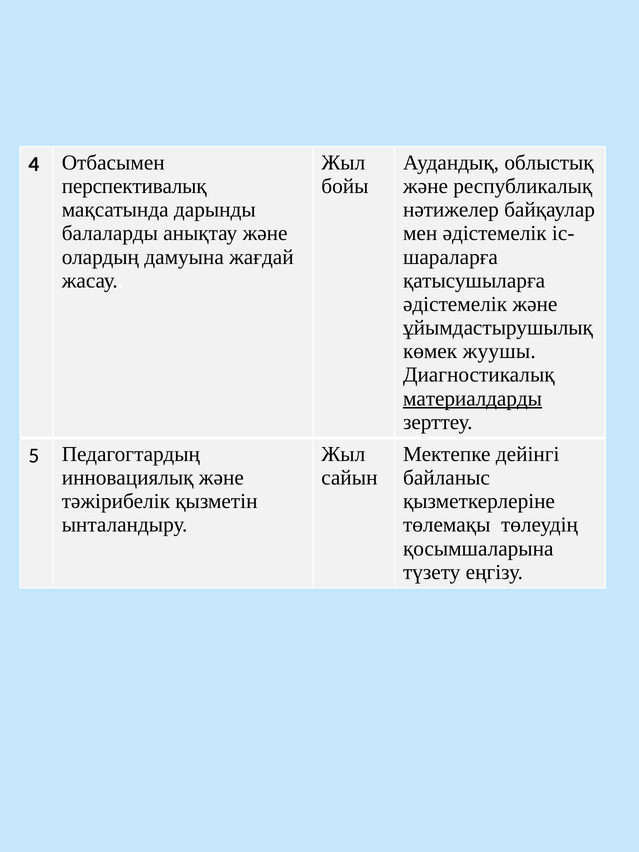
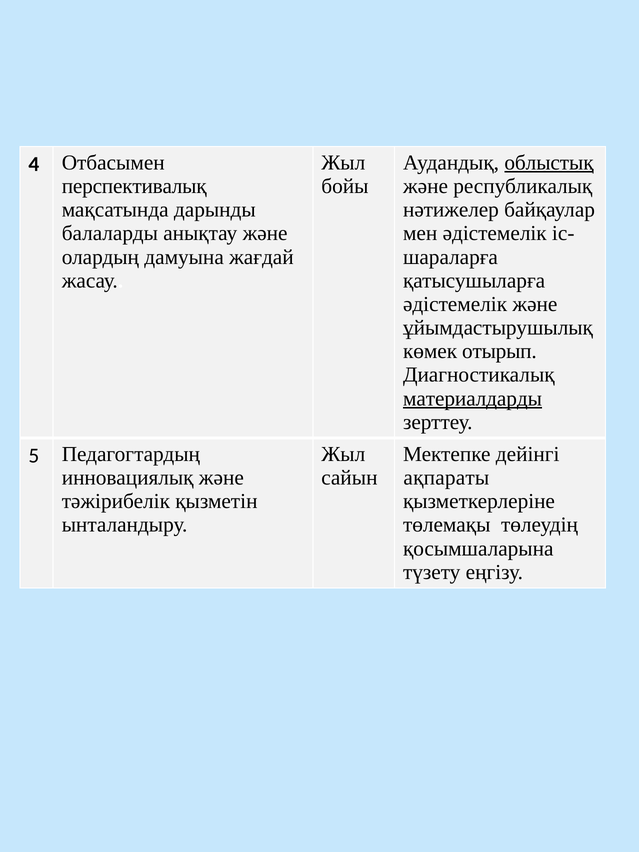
облыстық underline: none -> present (549, 163)
жуушы: жуушы -> отырып (499, 351)
байланыс: байланыс -> ақпараты (446, 478)
